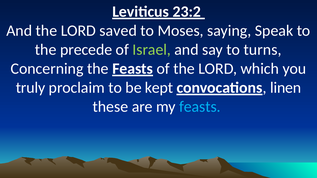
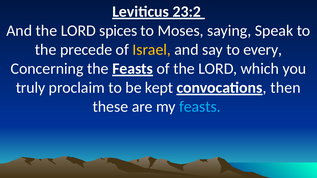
saved: saved -> spices (118, 31)
Israel colour: light green -> yellow (152, 50)
turns: turns -> every (263, 50)
linen: linen -> then (286, 88)
